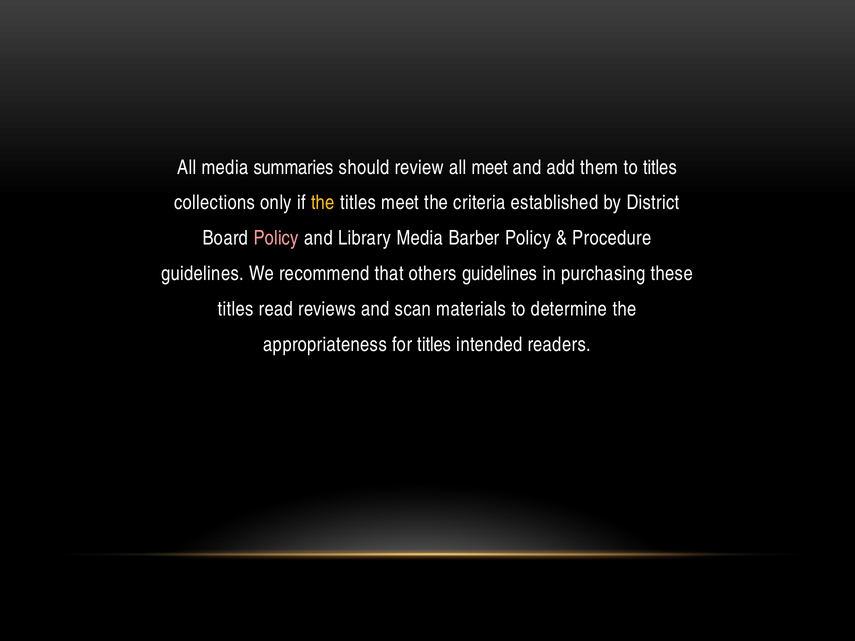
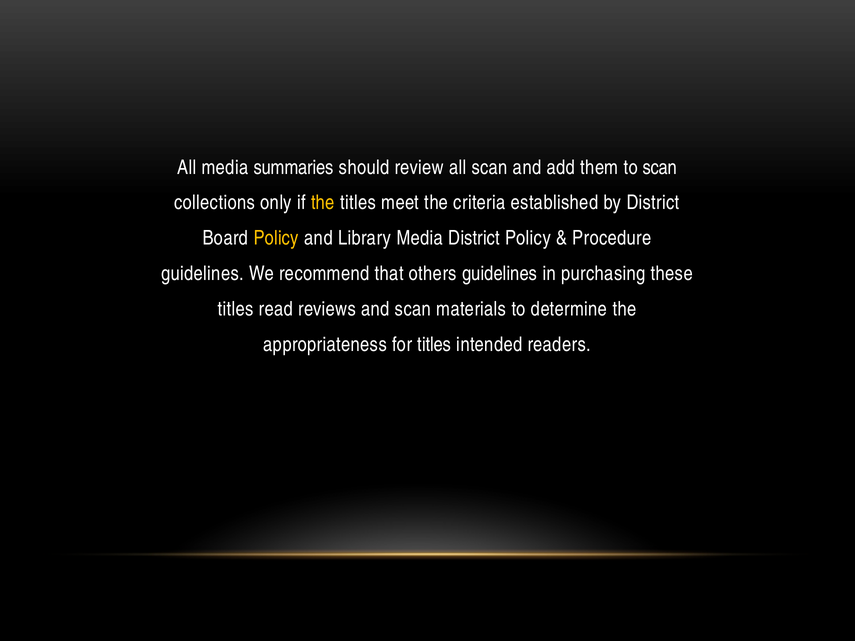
all meet: meet -> scan (490, 167)
to titles: titles -> scan (660, 167)
Policy colour: pink -> yellow (276, 238)
Media Barber: Barber -> District (474, 238)
